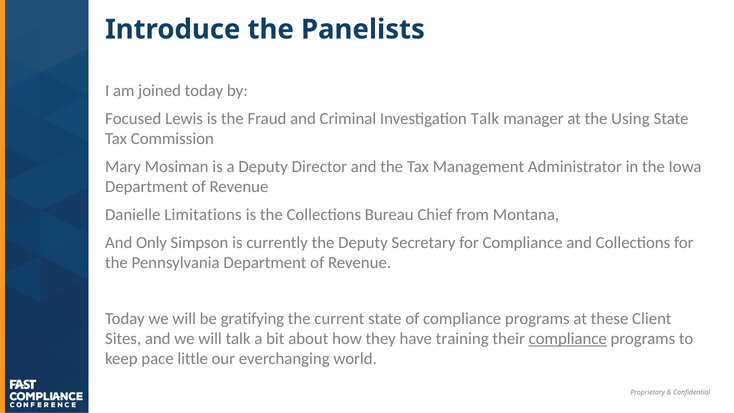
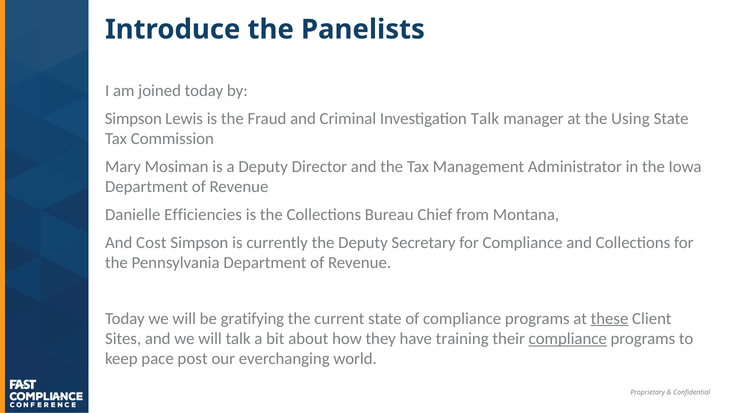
Focused: Focused -> Simpson (133, 119)
Limitations: Limitations -> Efficiencies (203, 215)
Only: Only -> Cost (151, 243)
these underline: none -> present (610, 318)
little: little -> post (193, 359)
